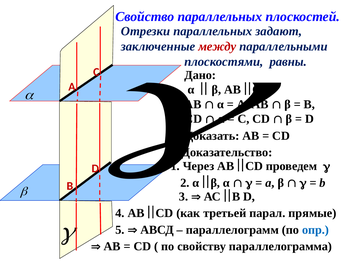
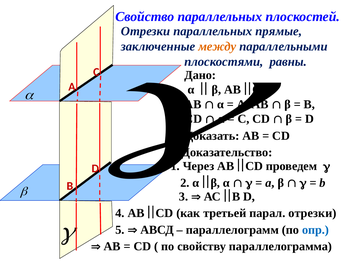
задают: задают -> прямые (279, 31)
между colour: red -> orange (217, 46)
парал прямые: прямые -> отрезки (312, 213)
